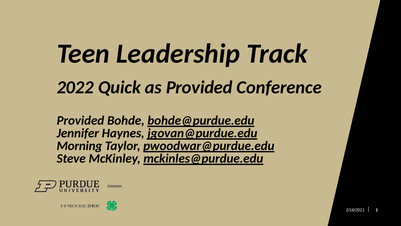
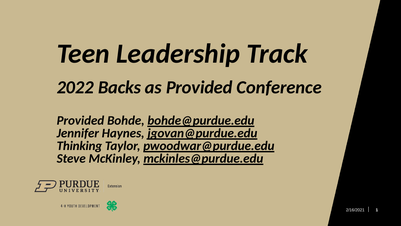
Quick: Quick -> Backs (119, 87)
Morning: Morning -> Thinking (79, 146)
